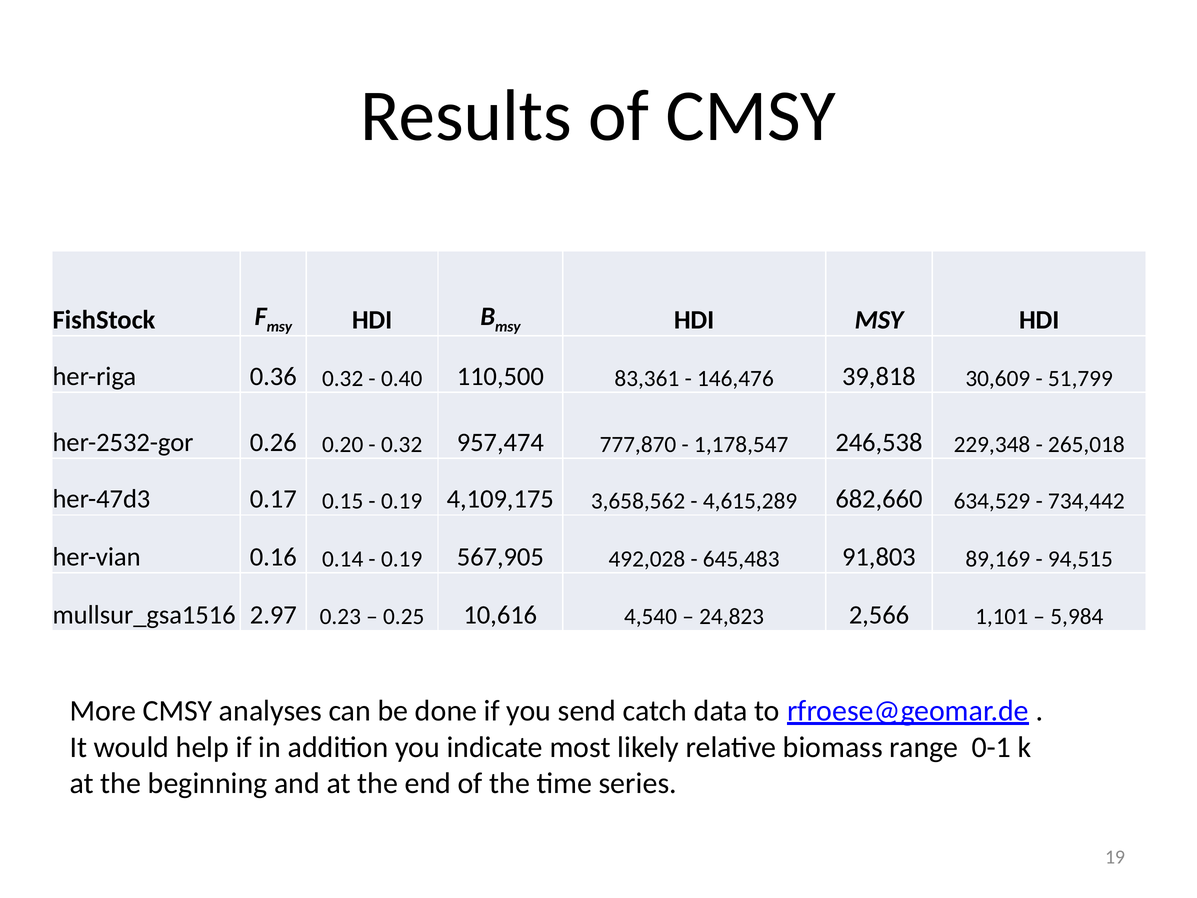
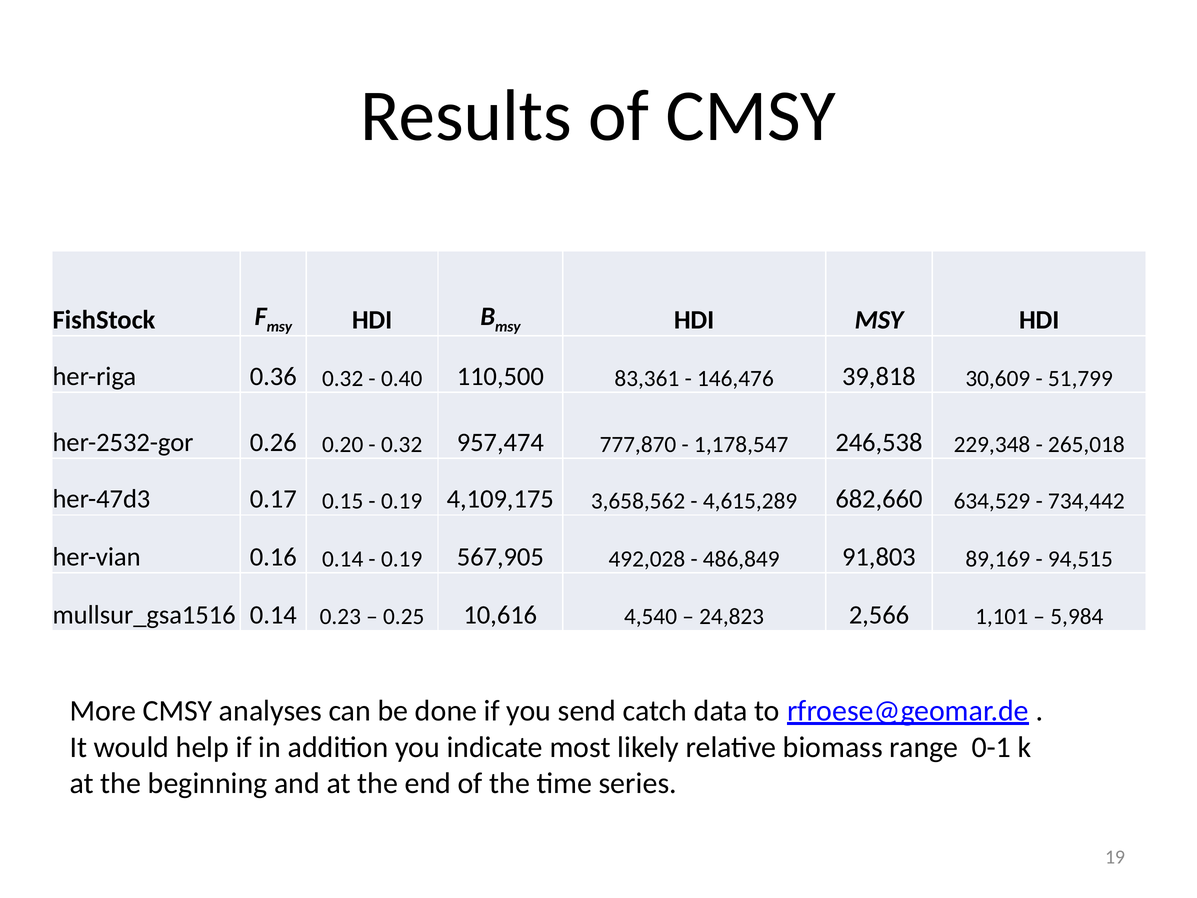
645,483: 645,483 -> 486,849 (741, 559)
2.97: 2.97 -> 0.14 (273, 615)
